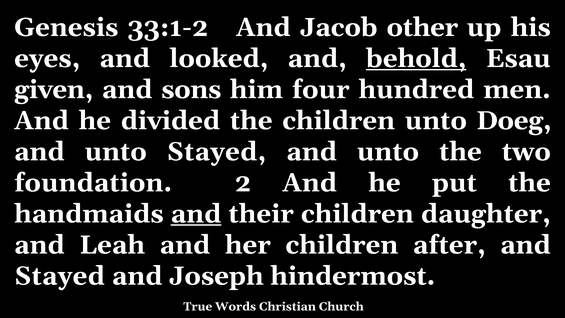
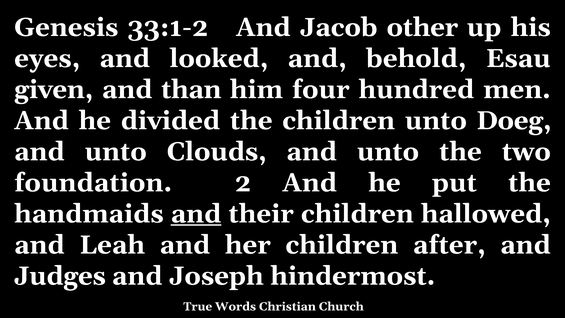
behold underline: present -> none (416, 58)
sons: sons -> than (191, 90)
unto Stayed: Stayed -> Clouds (217, 152)
daughter: daughter -> hallowed (486, 214)
Stayed: Stayed -> Judges (60, 276)
